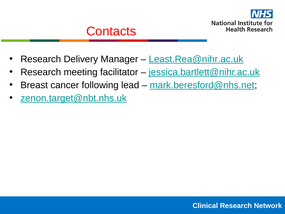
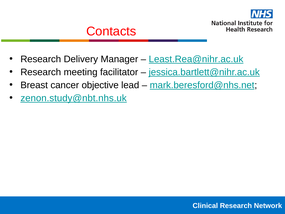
following: following -> objective (100, 85)
zenon.target@nbt.nhs.uk: zenon.target@nbt.nhs.uk -> zenon.study@nbt.nhs.uk (74, 98)
